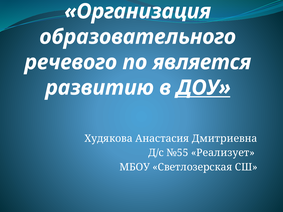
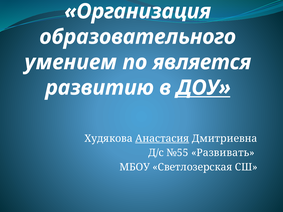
речевого: речевого -> умением (71, 62)
Анастасия underline: none -> present (162, 139)
Реализует: Реализует -> Развивать (223, 153)
